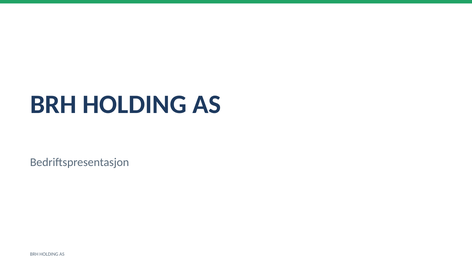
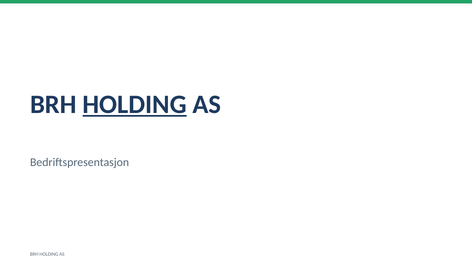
HOLDING underline: none -> present (135, 105)
